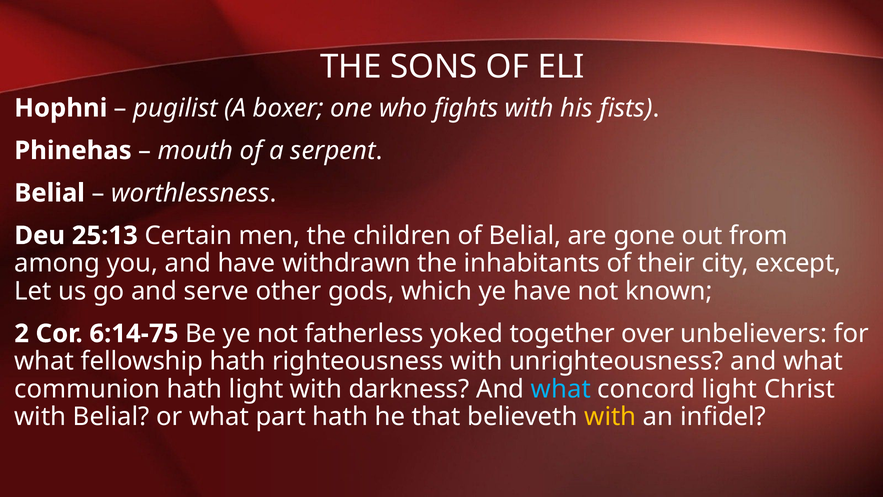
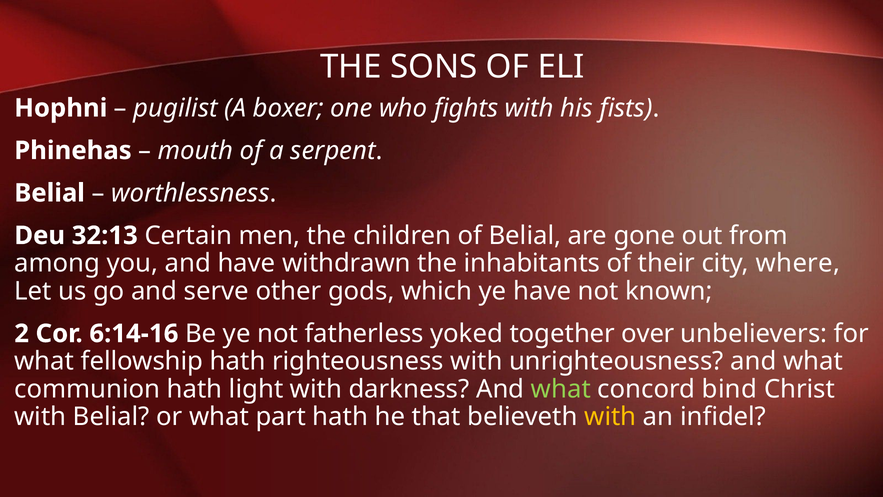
25:13: 25:13 -> 32:13 (105, 235)
except: except -> where (798, 263)
6:14-75: 6:14-75 -> 6:14-16 (134, 334)
what colour: light blue -> light green (561, 389)
concord light: light -> bind (729, 389)
